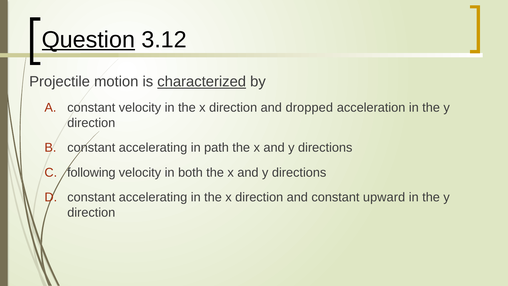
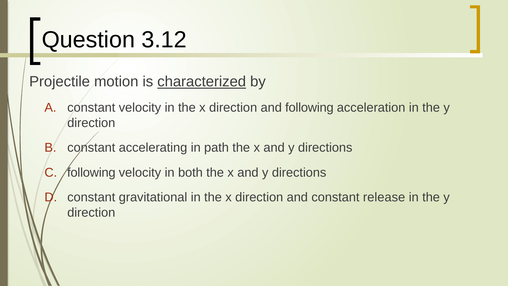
Question underline: present -> none (88, 40)
and dropped: dropped -> following (309, 108)
accelerating: accelerating -> gravitational (153, 197)
upward: upward -> release (384, 197)
